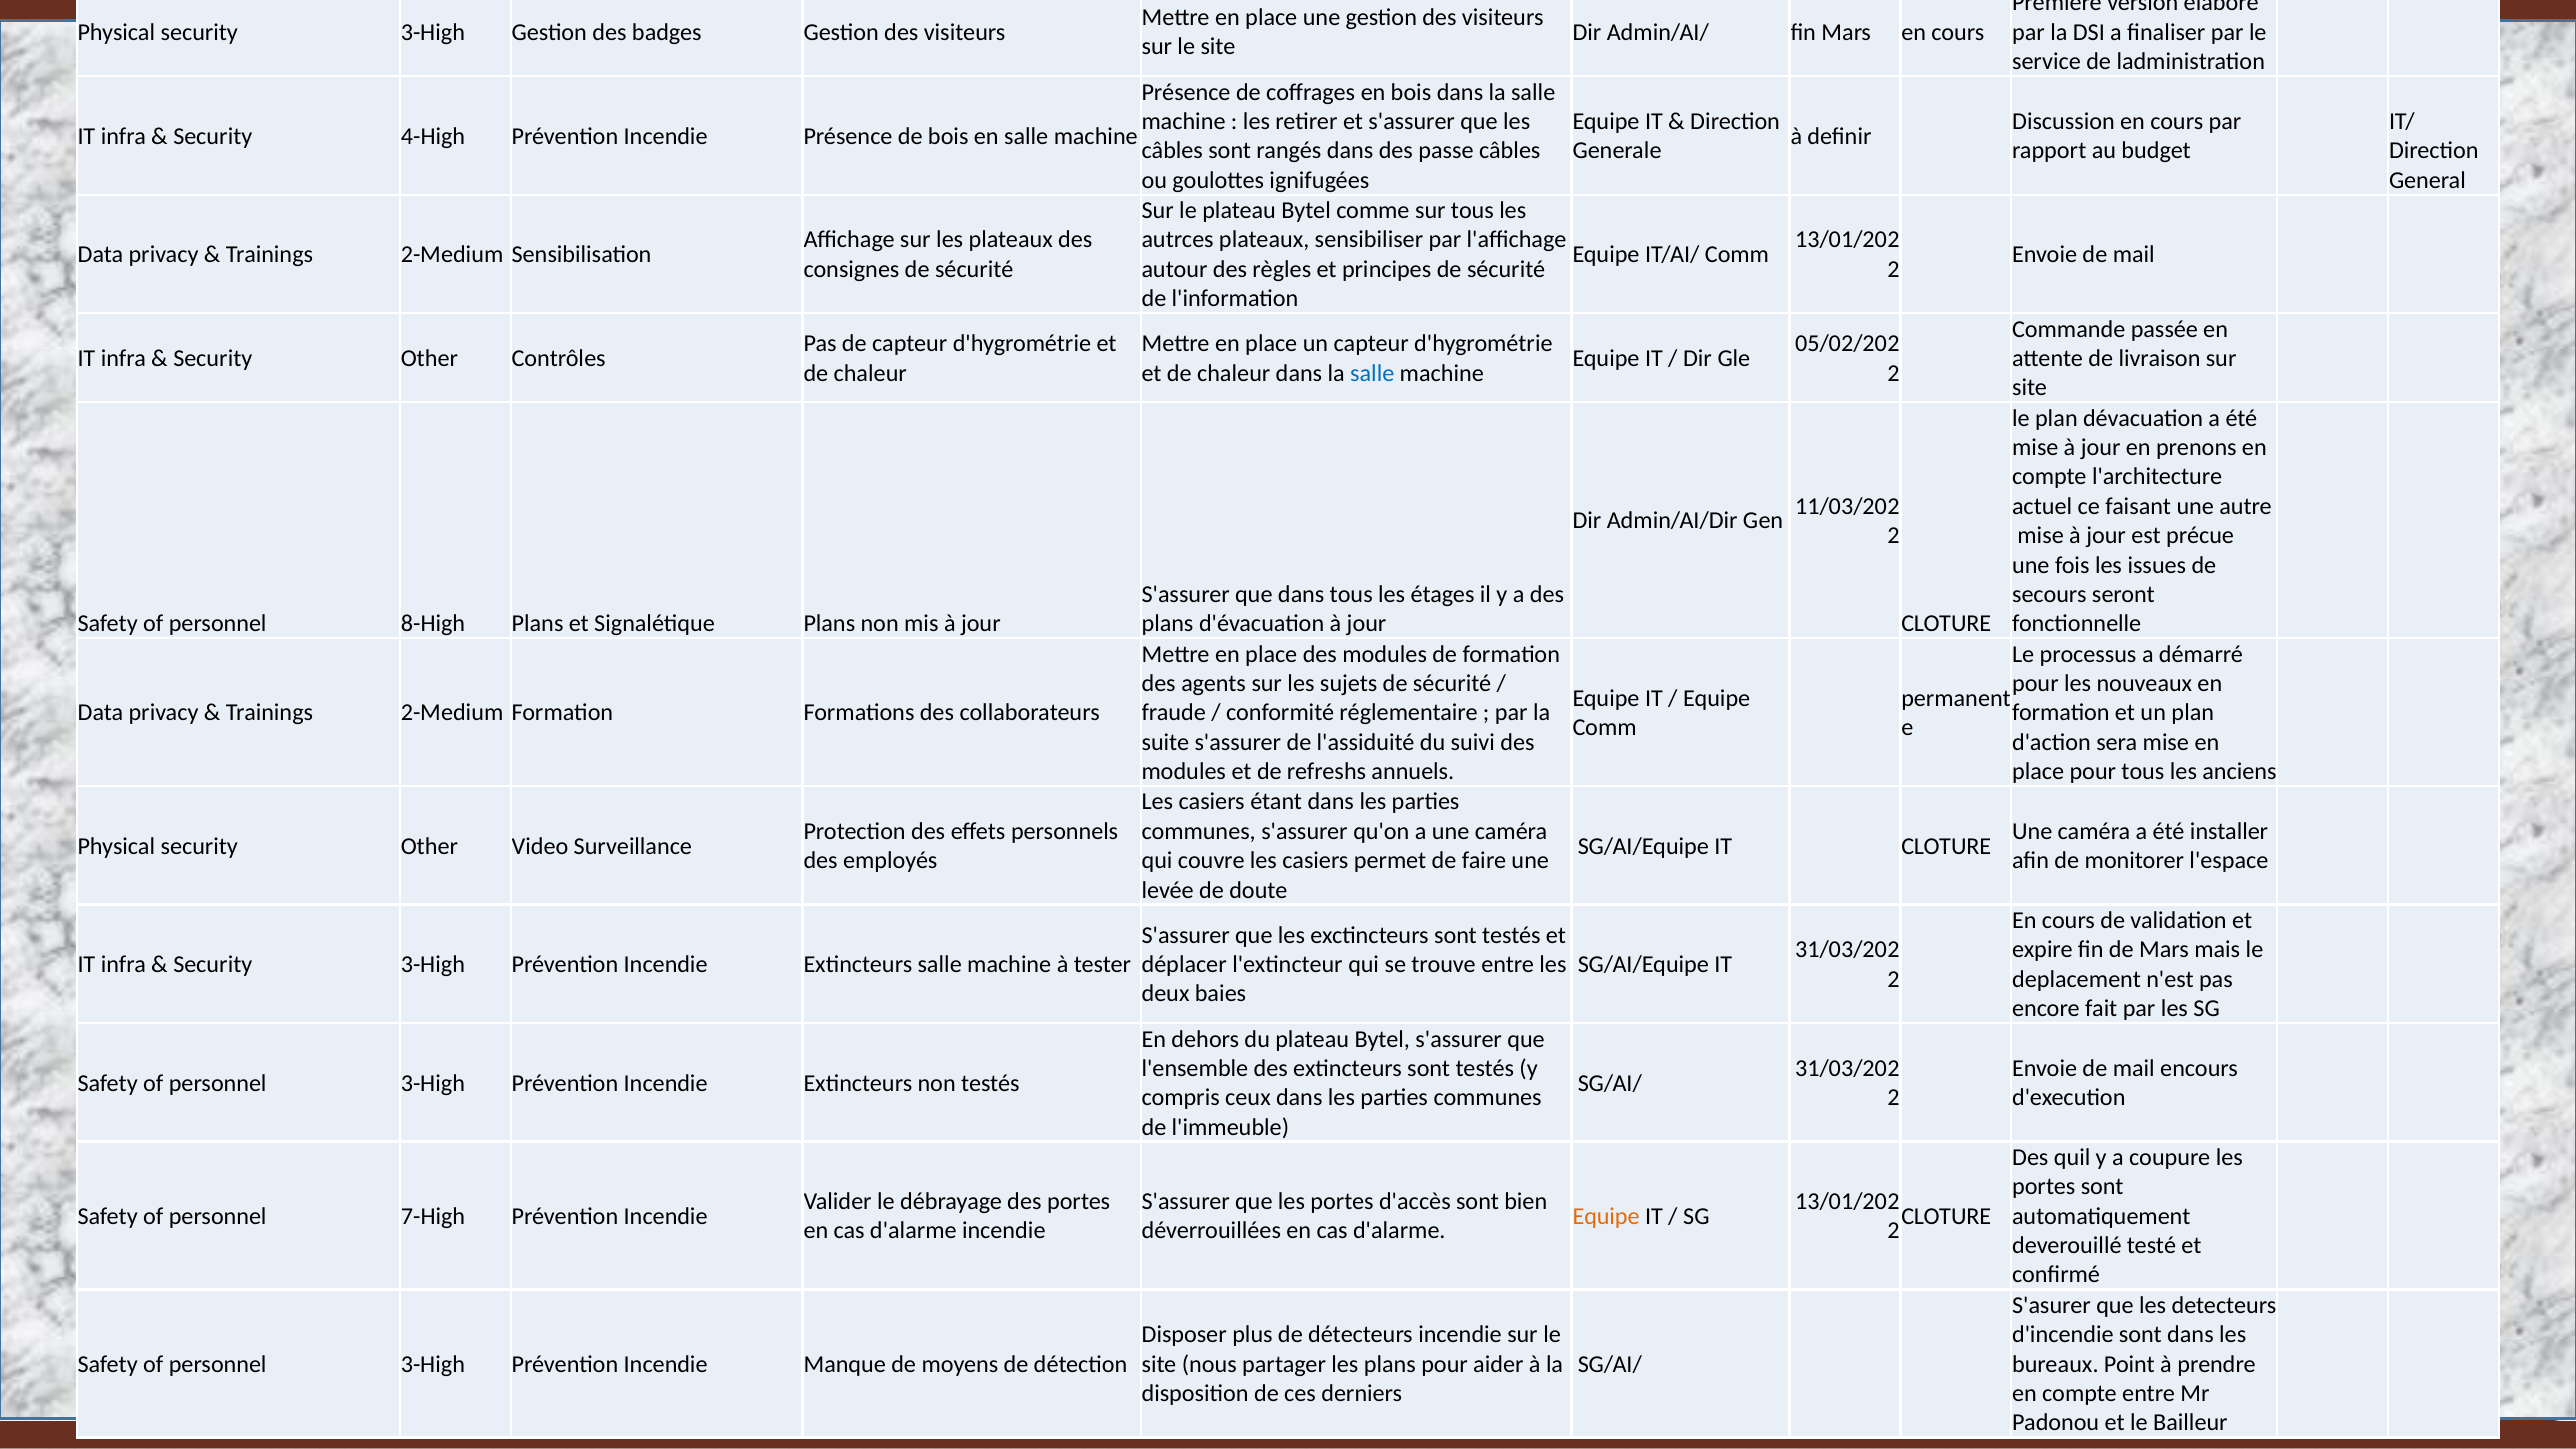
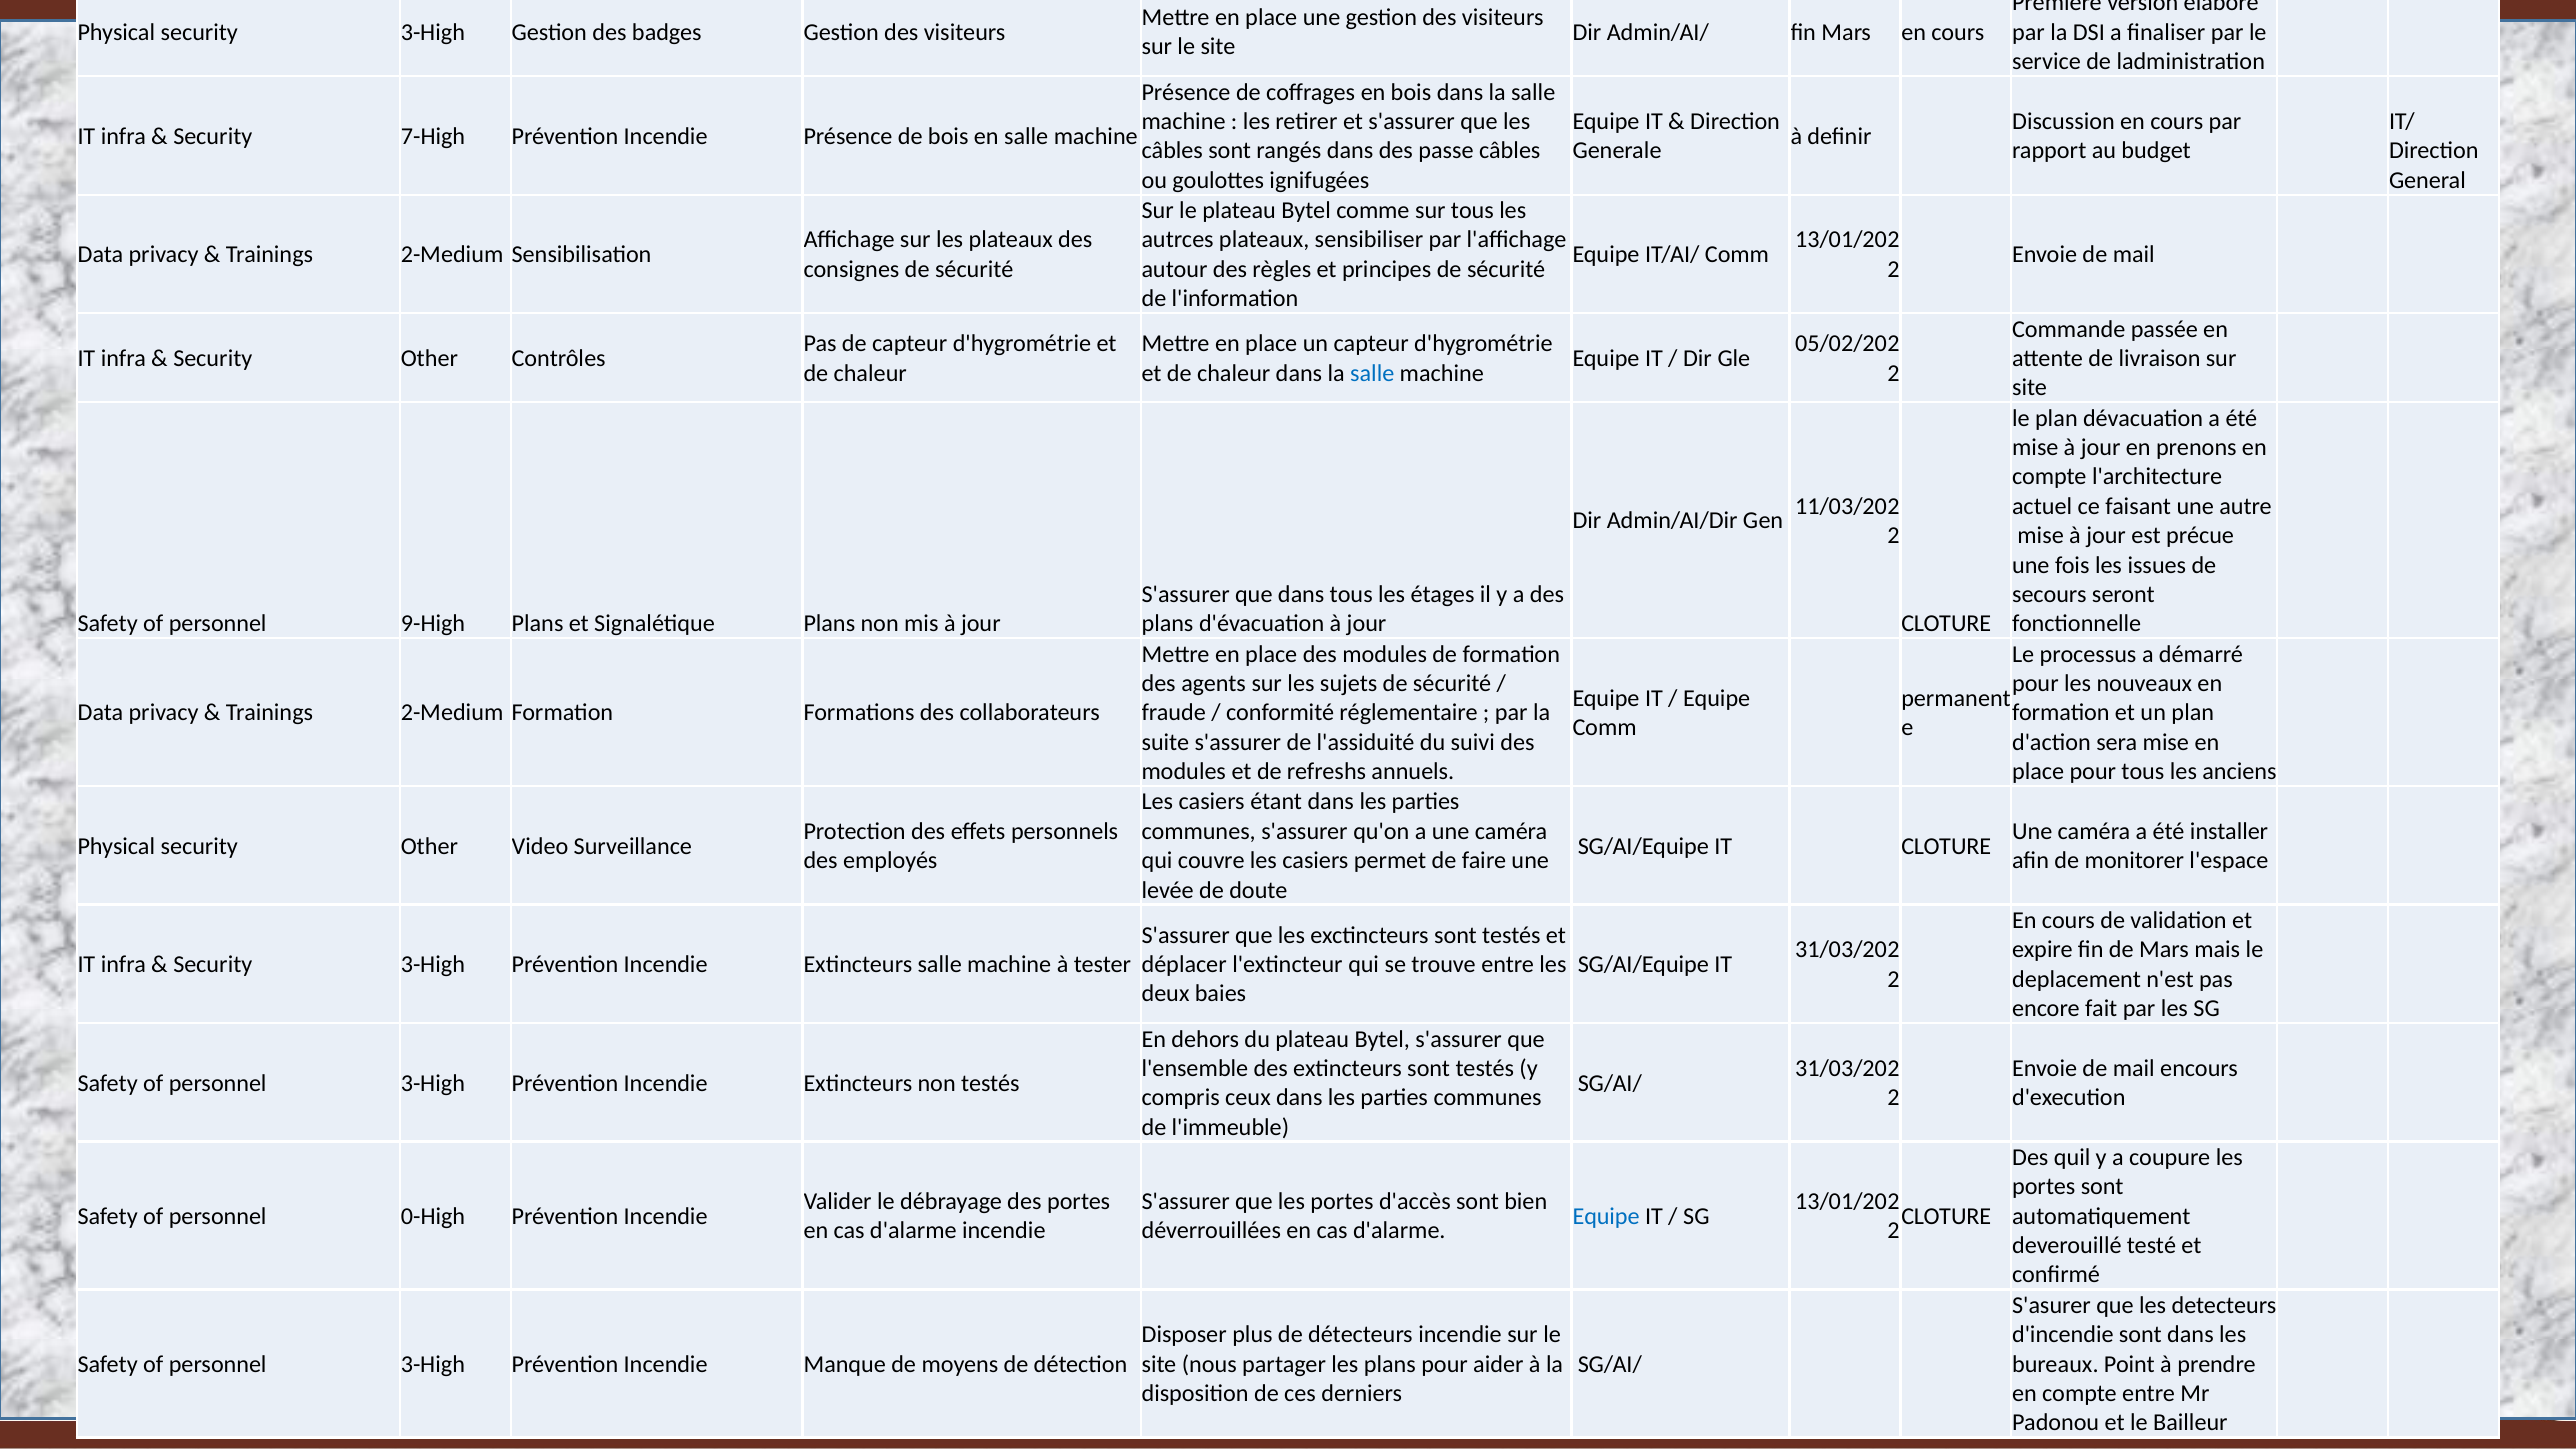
4-High: 4-High -> 7-High (433, 136)
8-High: 8-High -> 9-High (433, 624)
7-High: 7-High -> 0-High (433, 1216)
Equipe colour: orange -> blue (1606, 1216)
